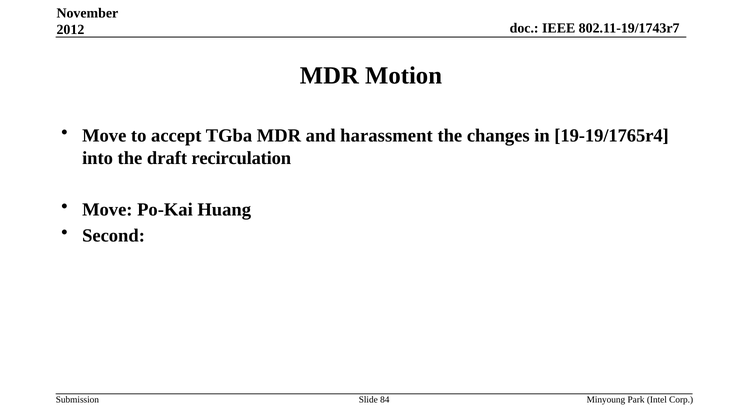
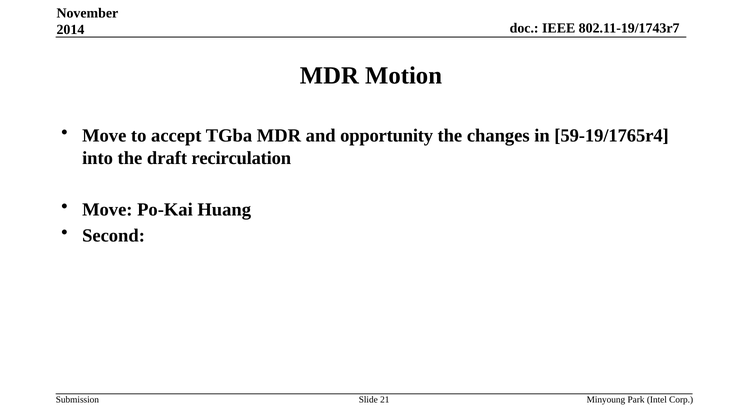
2012: 2012 -> 2014 (70, 30)
harassment: harassment -> opportunity (387, 136)
19-19/1765r4: 19-19/1765r4 -> 59-19/1765r4 (612, 136)
84: 84 -> 21 (385, 400)
